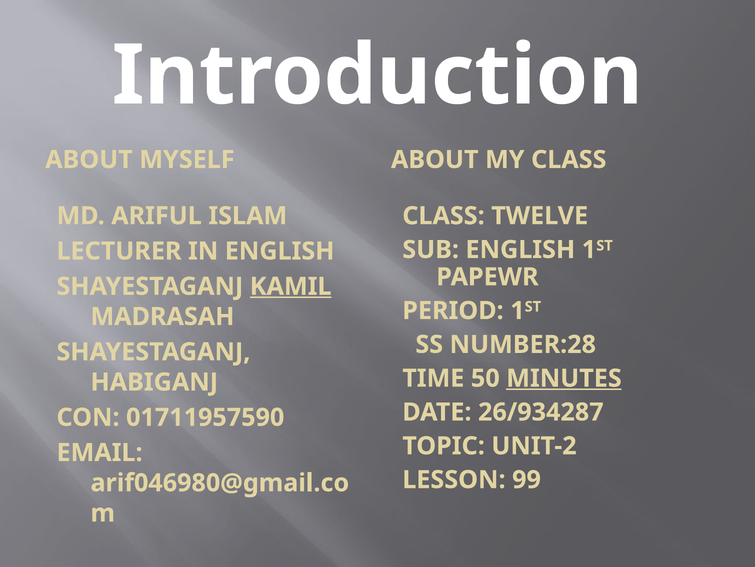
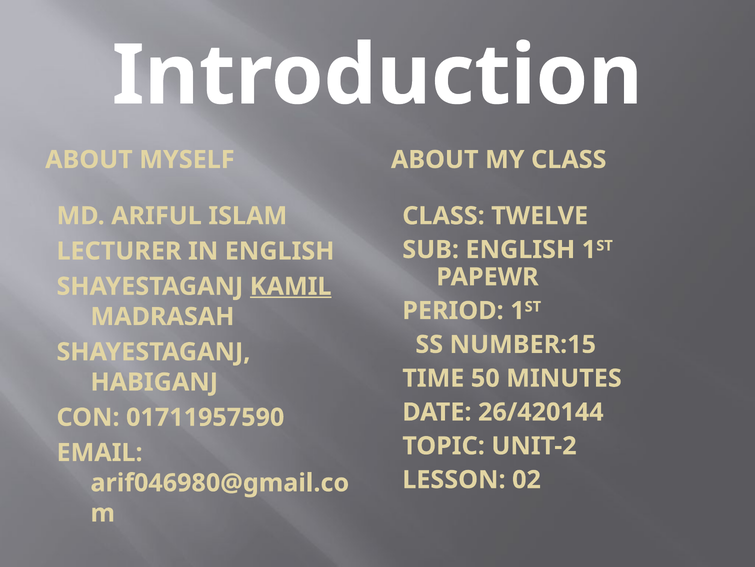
NUMBER:28: NUMBER:28 -> NUMBER:15 (523, 344)
MINUTES underline: present -> none (564, 378)
26/934287: 26/934287 -> 26/420144 (541, 412)
99: 99 -> 02 (527, 479)
